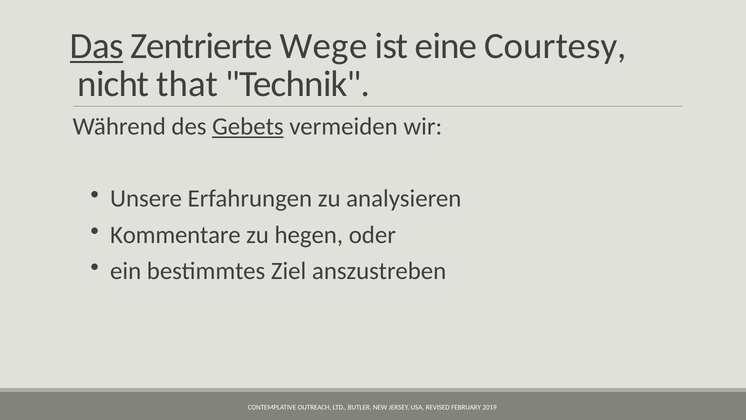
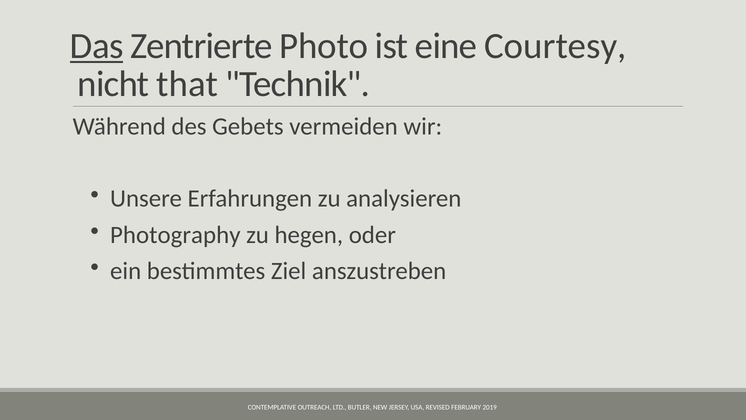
Wege: Wege -> Photo (324, 46)
Gebets underline: present -> none (248, 126)
Kommentare: Kommentare -> Photography (175, 235)
